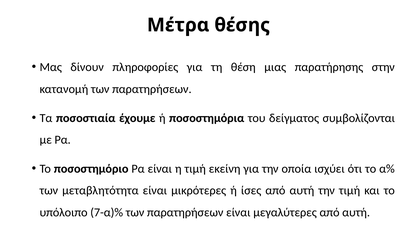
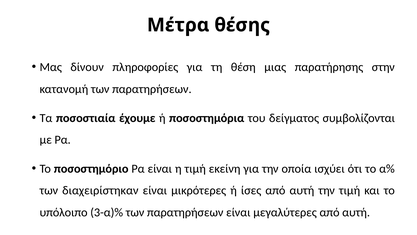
μεταβλητότητα: μεταβλητότητα -> διαχειρίστηκαν (100, 190)
7-α)%: 7-α)% -> 3-α)% (107, 212)
